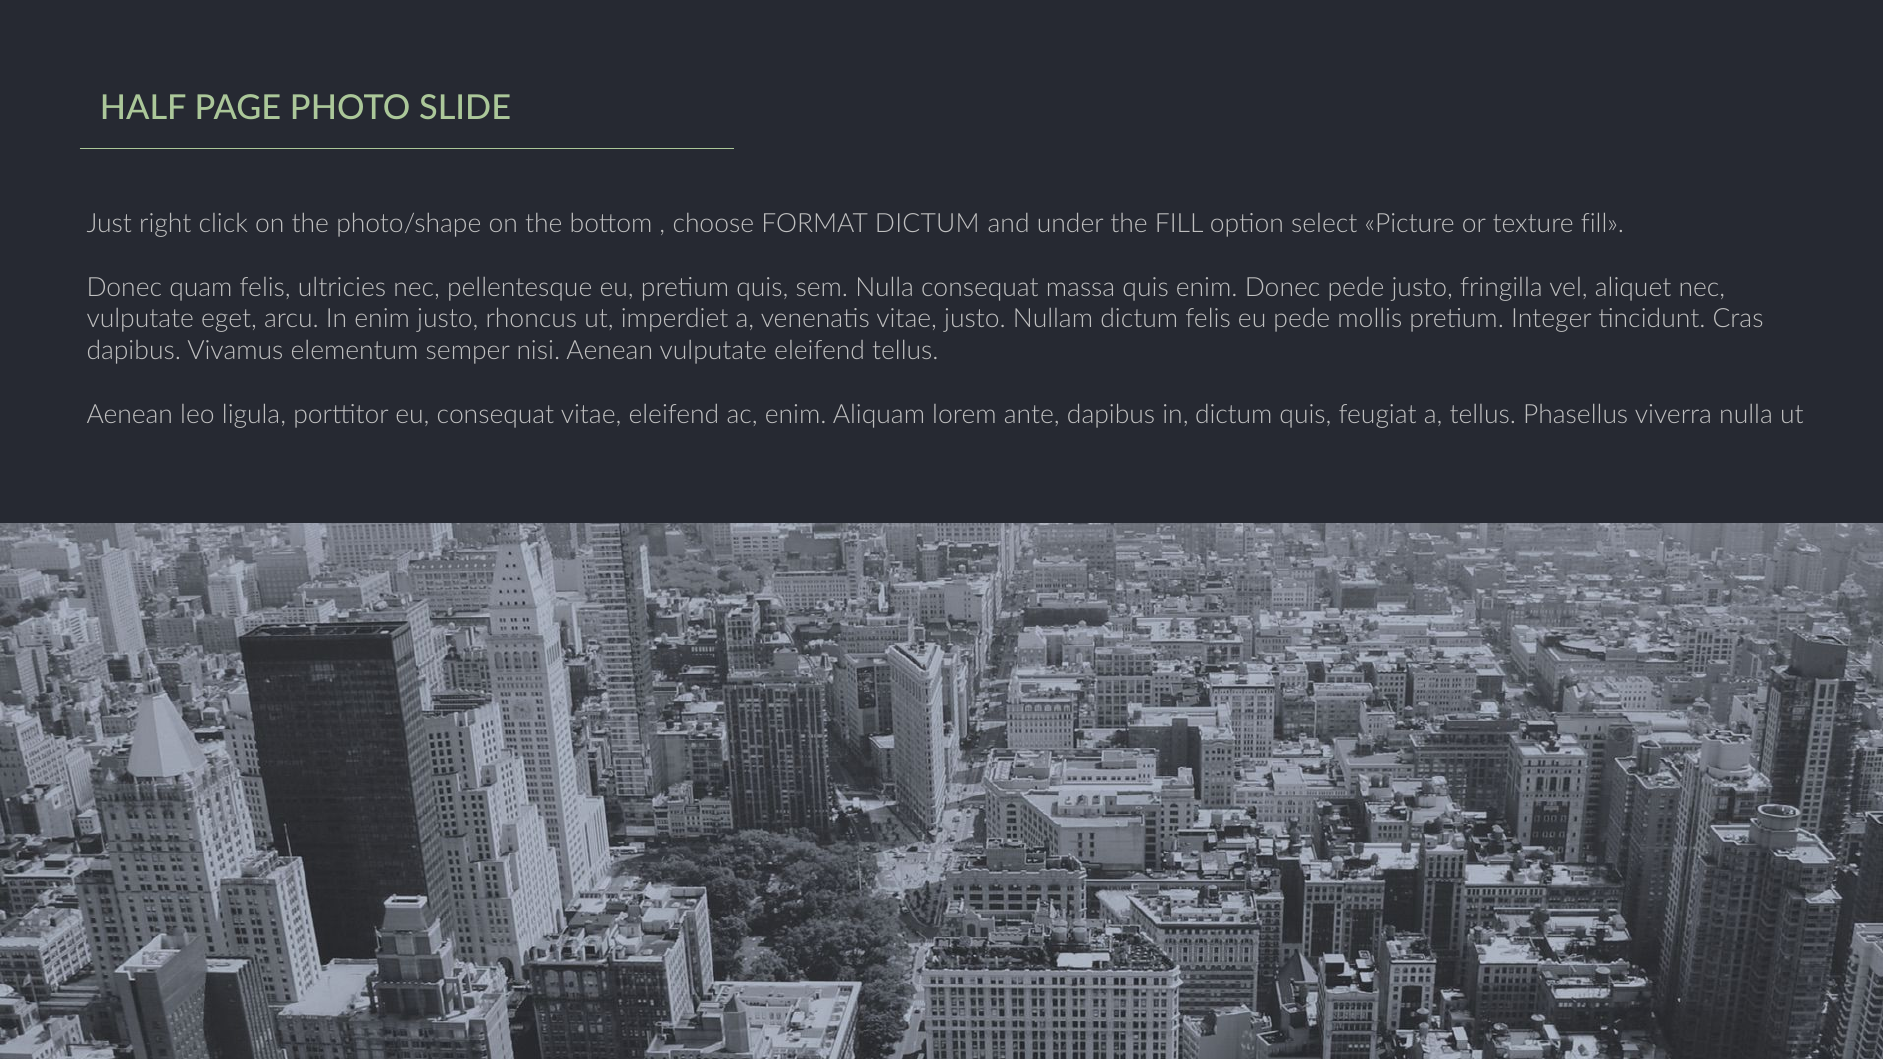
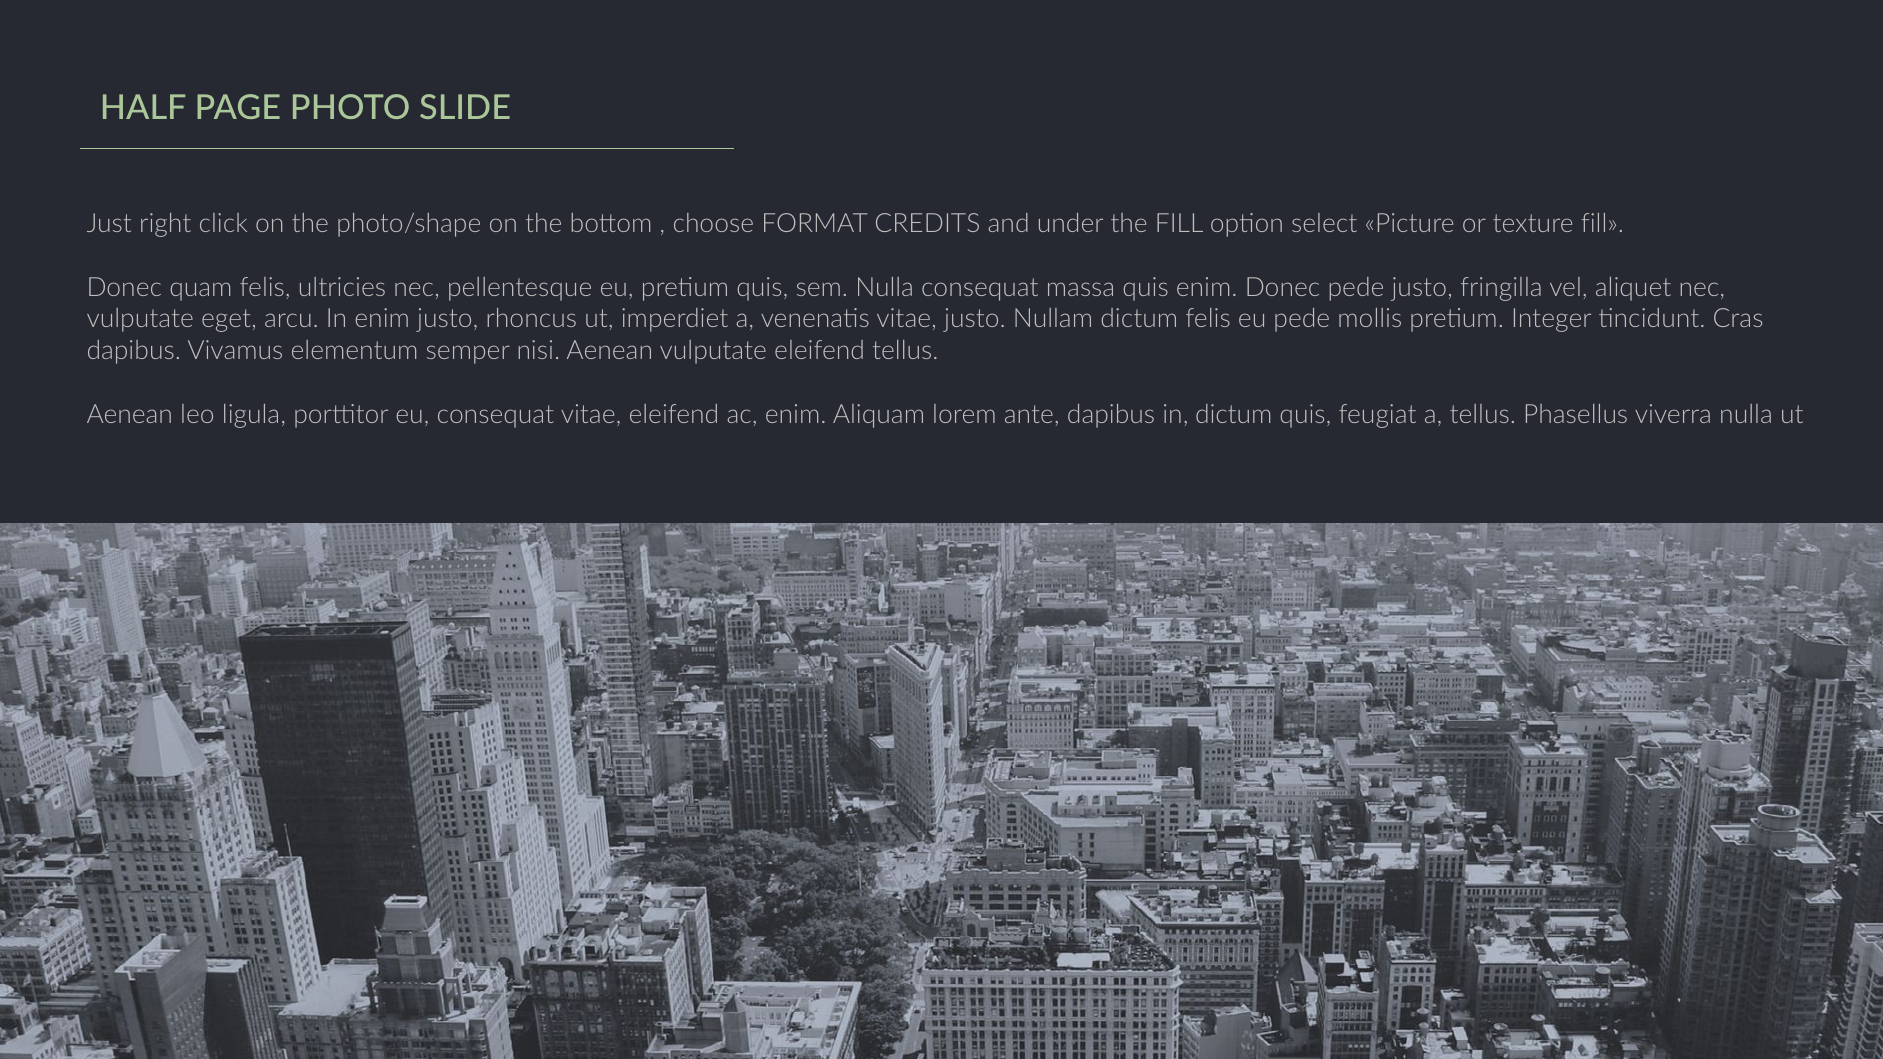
FORMAT DICTUM: DICTUM -> CREDITS (927, 224)
